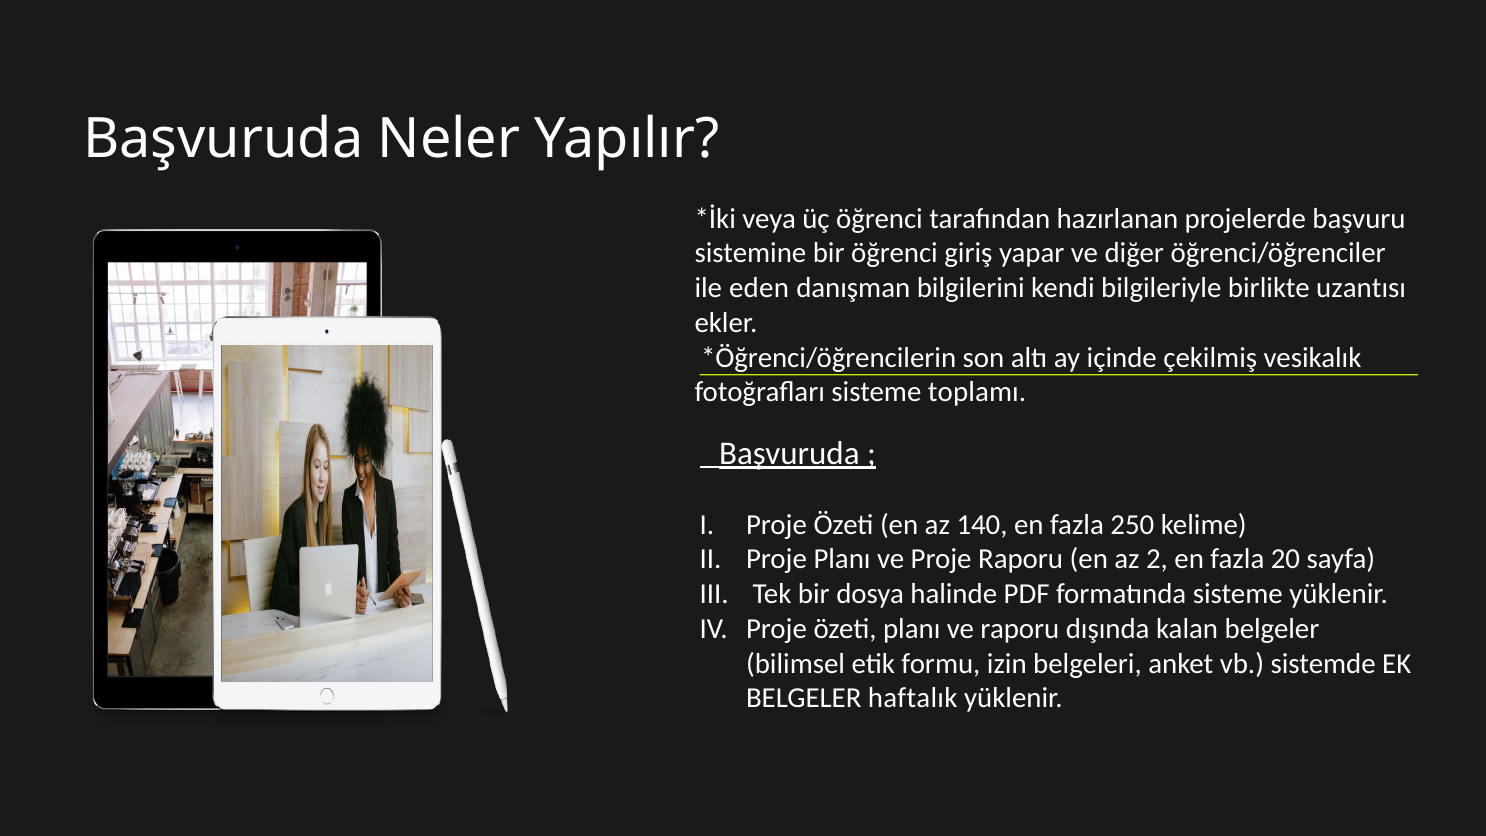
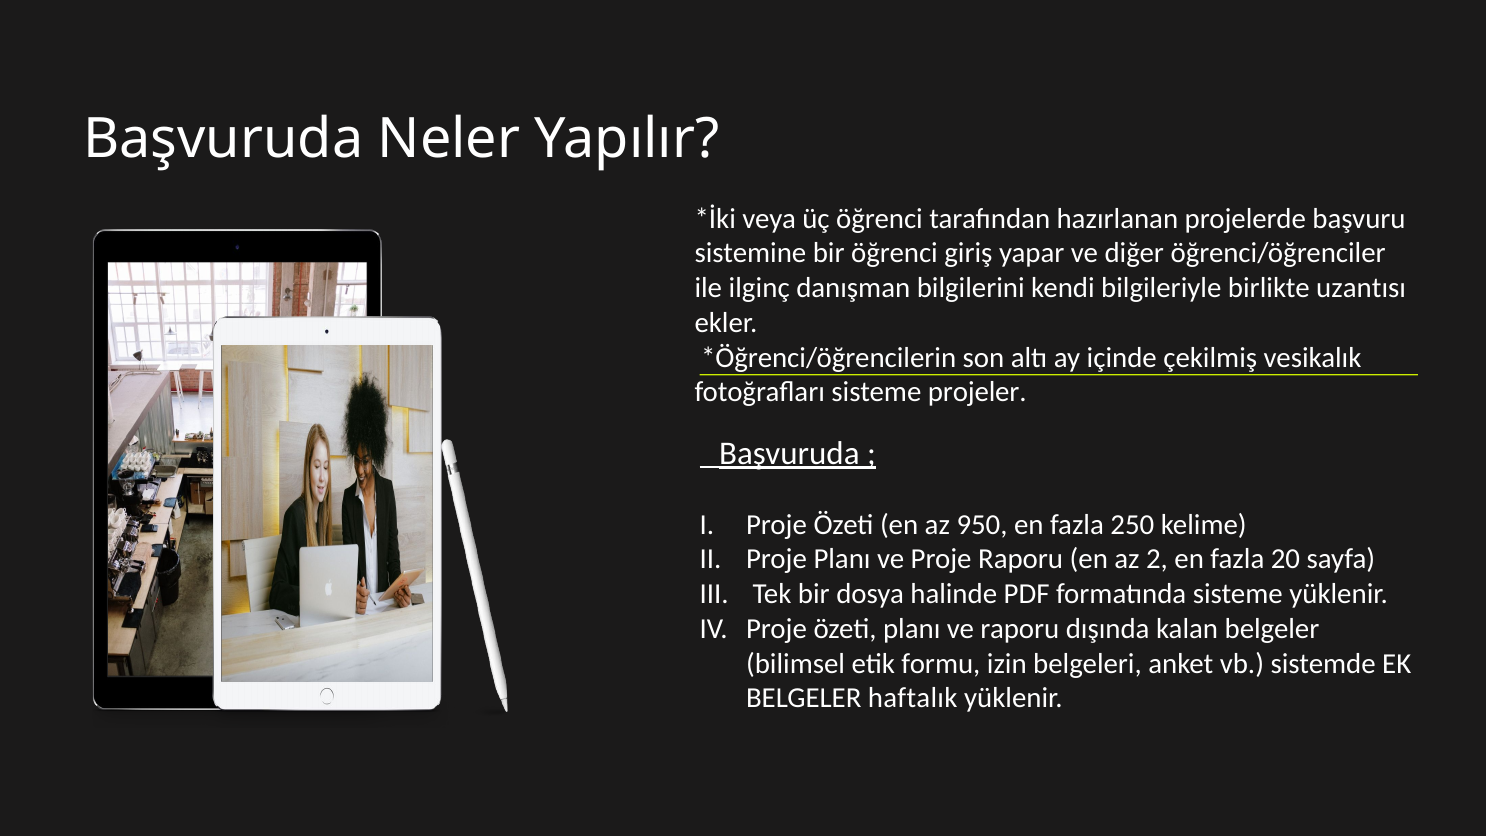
eden: eden -> ilginç (759, 288)
toplamı: toplamı -> projeler (977, 392)
140: 140 -> 950 (982, 525)
